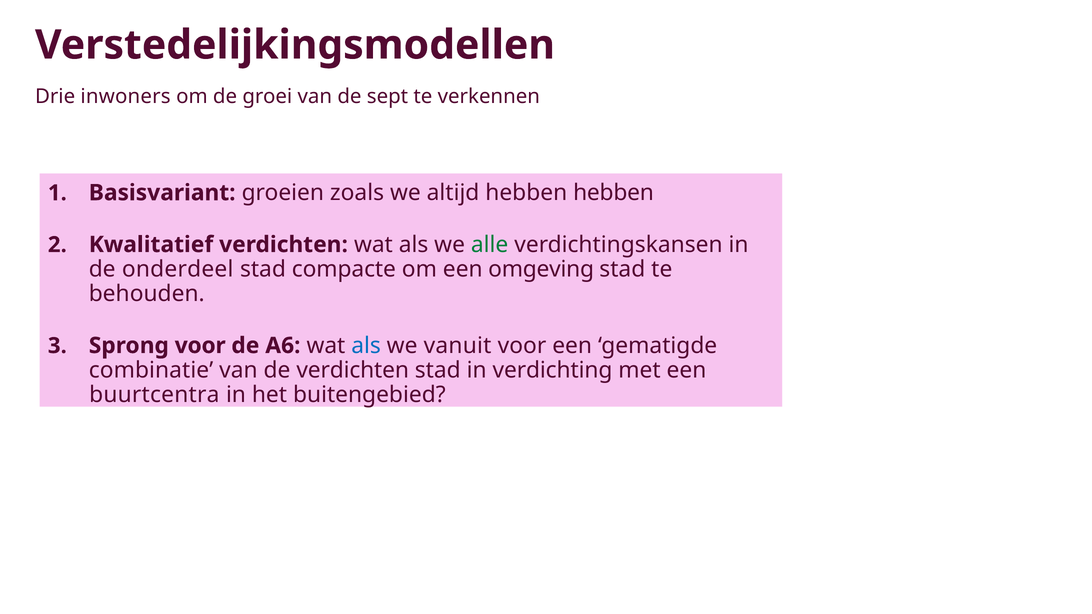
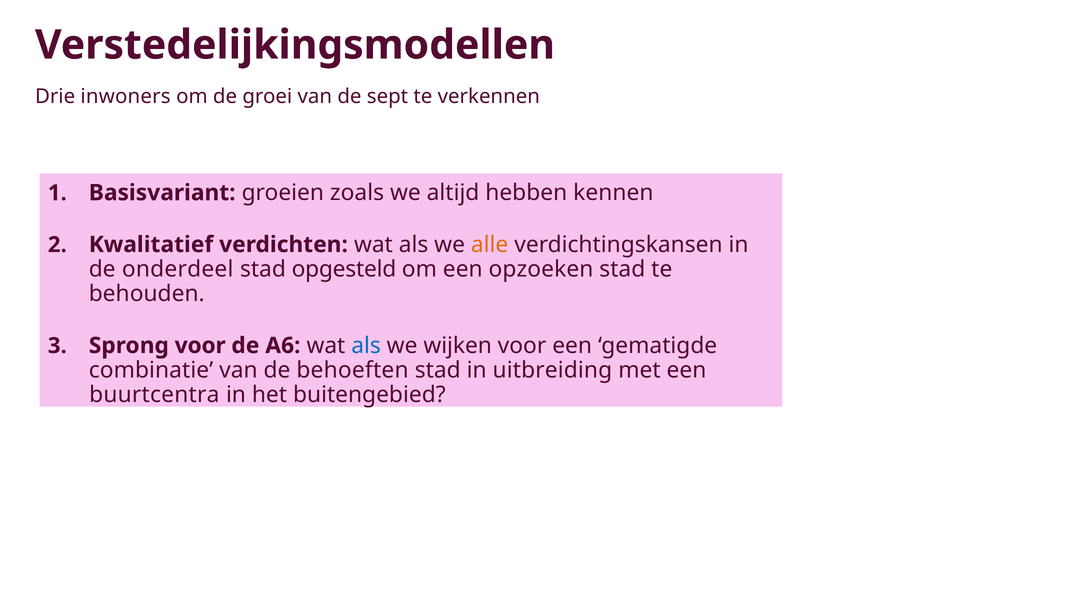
hebben hebben: hebben -> kennen (613, 193)
alle colour: green -> orange (490, 245)
compacte: compacte -> opgesteld (344, 269)
omgeving: omgeving -> opzoeken (541, 269)
vanuit: vanuit -> wijken (458, 346)
de verdichten: verdichten -> behoeften (352, 370)
verdichting: verdichting -> uitbreiding (552, 370)
